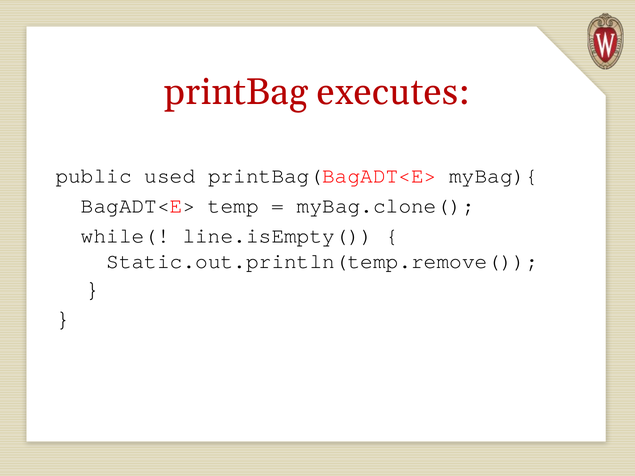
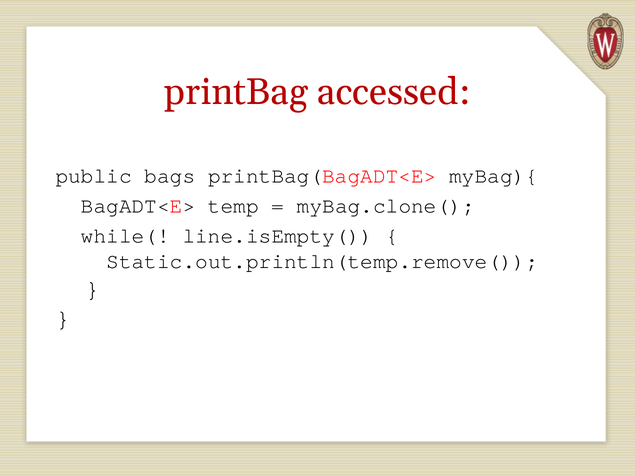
executes: executes -> accessed (394, 92)
used: used -> bags (170, 176)
